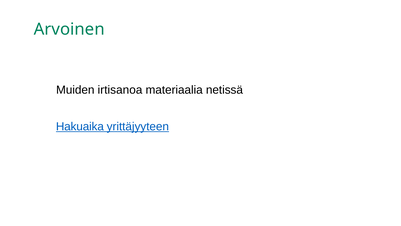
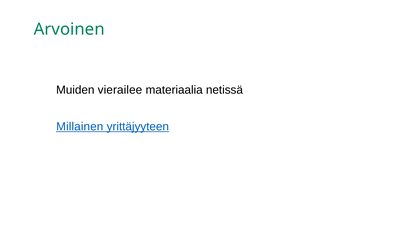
irtisanoa: irtisanoa -> vierailee (120, 90)
Hakuaika: Hakuaika -> Millainen (80, 126)
